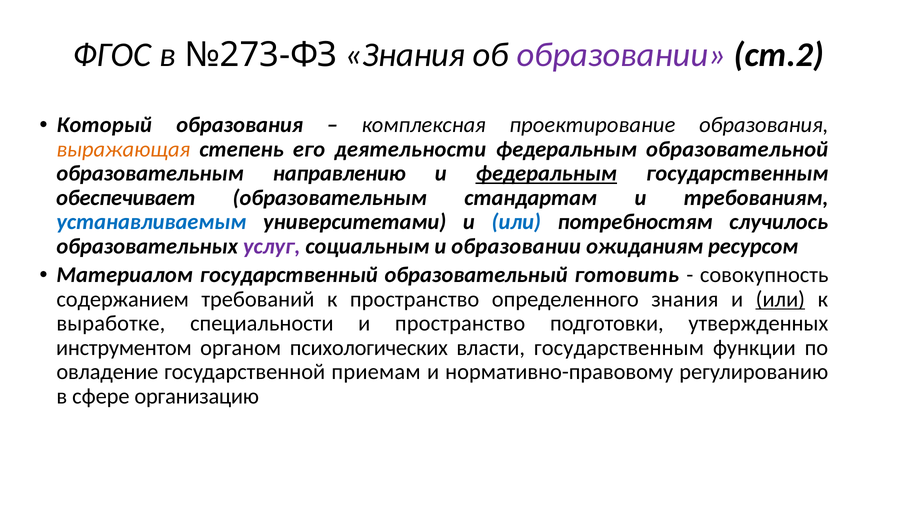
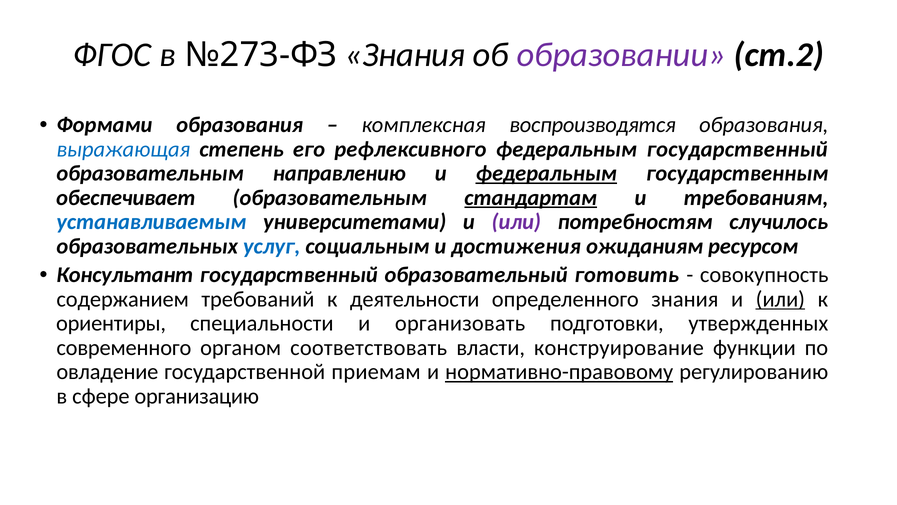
Который: Который -> Формами (104, 125)
проектирование: проектирование -> воспроизводятся (593, 125)
выражающая colour: orange -> blue (123, 149)
деятельности: деятельности -> рефлексивного (410, 149)
федеральным образовательной: образовательной -> государственный (737, 149)
стандартам underline: none -> present (531, 198)
или colour: blue -> purple (516, 222)
услуг colour: purple -> blue (272, 246)
и образовании: образовании -> достижения (516, 246)
Материалом: Материалом -> Консультант (125, 275)
к пространство: пространство -> деятельности (415, 299)
выработке: выработке -> ориентиры (111, 323)
и пространство: пространство -> организовать (460, 323)
инструментом: инструментом -> современного (124, 347)
психологических: психологических -> соответствовать (369, 347)
власти государственным: государственным -> конструирование (619, 347)
нормативно-правовому underline: none -> present (559, 372)
